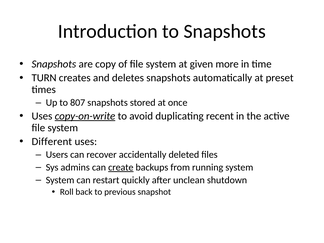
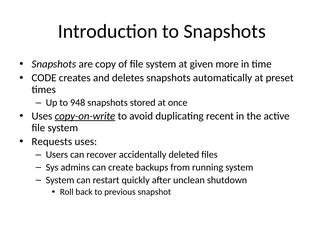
TURN: TURN -> CODE (44, 78)
807: 807 -> 948 (78, 103)
Different: Different -> Requests (52, 142)
create underline: present -> none (121, 167)
